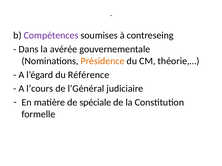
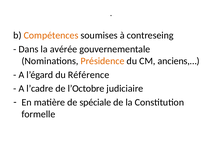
Compétences colour: purple -> orange (51, 35)
théorie,…: théorie,… -> anciens,… (179, 61)
l’cours: l’cours -> l’cadre (40, 89)
l’Général: l’Général -> l’Octobre (86, 89)
